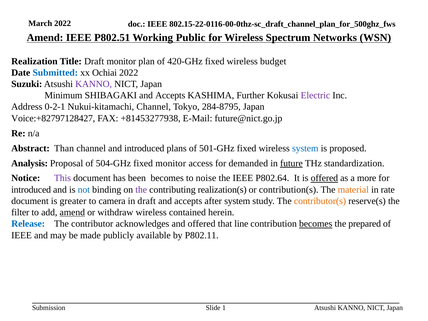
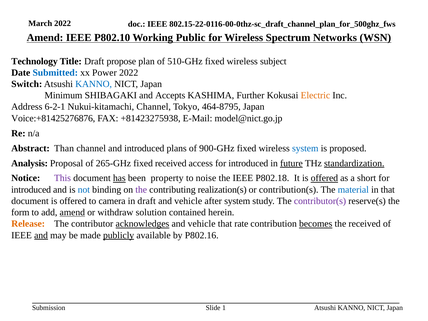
P802.51: P802.51 -> P802.10 (112, 38)
Realization: Realization -> Technology (35, 61)
Draft monitor: monitor -> propose (121, 61)
420-GHz: 420-GHz -> 510-GHz (185, 61)
budget: budget -> subject (273, 61)
Ochiai: Ochiai -> Power (104, 73)
Suzuki: Suzuki -> Switch (27, 84)
KANNO colour: purple -> blue (94, 84)
Electric colour: purple -> orange (315, 95)
0-2-1: 0-2-1 -> 6-2-1 (55, 107)
284-8795: 284-8795 -> 464-8795 (221, 107)
Voice:+82797128427: Voice:+82797128427 -> Voice:+81425276876 (53, 118)
+81453277938: +81453277938 -> +81423275938 (151, 118)
future@nict.go.jp: future@nict.go.jp -> model@nict.go.jp (249, 118)
501-GHz: 501-GHz -> 900-GHz (217, 148)
504-GHz: 504-GHz -> 265-GHz (113, 163)
fixed monitor: monitor -> received (171, 163)
access for demanded: demanded -> introduced (248, 163)
standardization underline: none -> present (354, 163)
has underline: none -> present (119, 178)
been becomes: becomes -> property (167, 178)
P802.64: P802.64 -> P802.18 (272, 178)
more: more -> short (367, 178)
material colour: orange -> blue (353, 190)
in rate: rate -> that (388, 190)
document is greater: greater -> offered (73, 201)
accepts: accepts -> vehicle (188, 201)
contributor(s colour: orange -> purple (320, 201)
filter: filter -> form (20, 212)
withdraw wireless: wireless -> solution (151, 212)
Release colour: blue -> orange (28, 224)
acknowledges underline: none -> present (142, 224)
offered: offered -> vehicle (202, 224)
line: line -> rate (241, 224)
the prepared: prepared -> received (365, 224)
and underline: none -> present (41, 235)
publicly underline: none -> present (119, 235)
P802.11: P802.11 -> P802.16 (202, 235)
